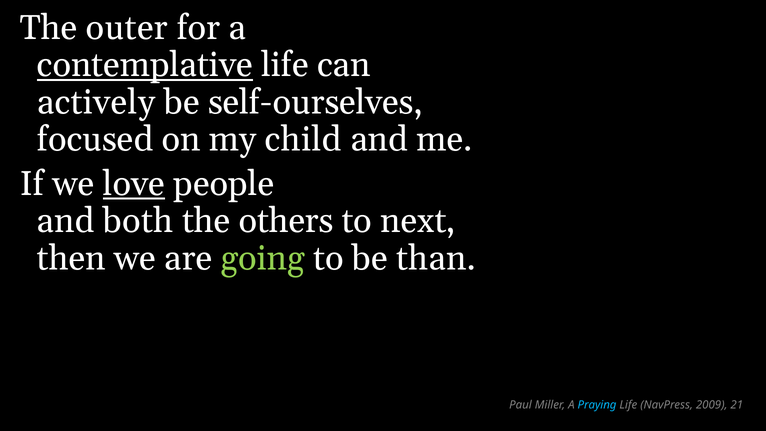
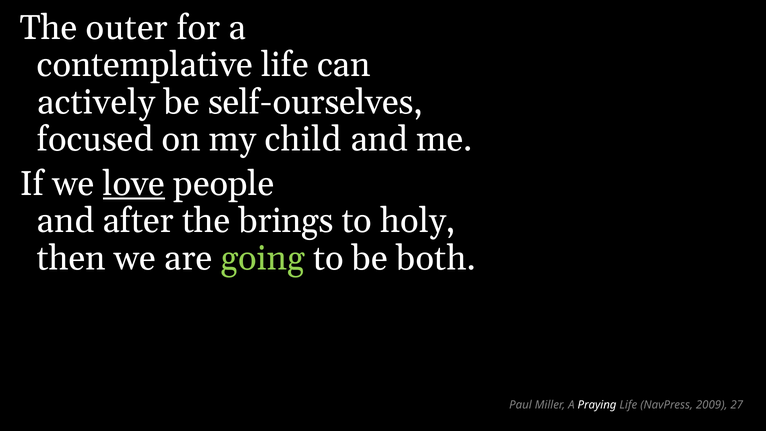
contemplative underline: present -> none (145, 65)
both: both -> after (138, 221)
others: others -> brings (286, 221)
next: next -> holy (418, 221)
than: than -> both (436, 258)
Praying colour: light blue -> white (597, 405)
21: 21 -> 27 (737, 405)
